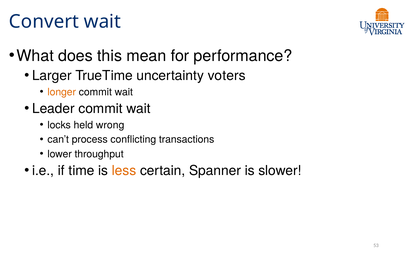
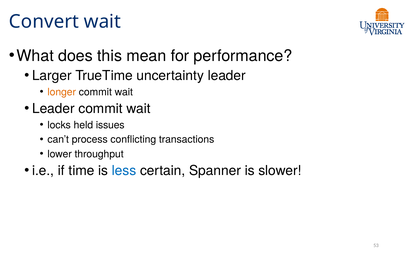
uncertainty voters: voters -> leader (227, 76)
wrong: wrong -> issues (110, 125)
less colour: orange -> blue (124, 171)
